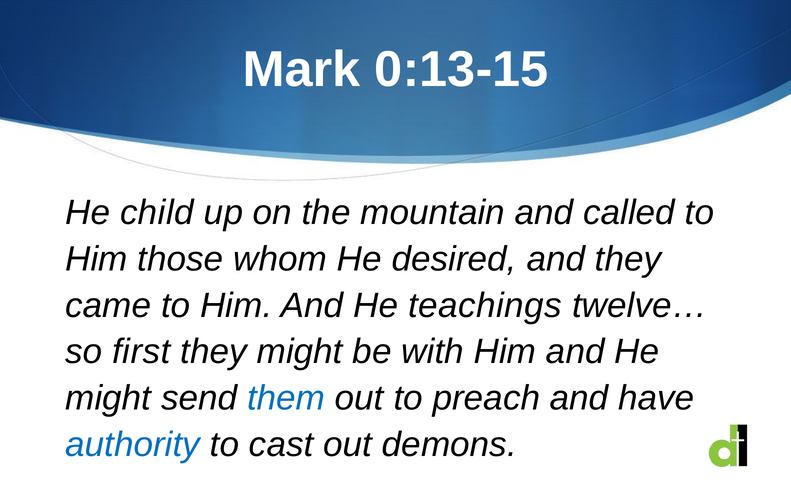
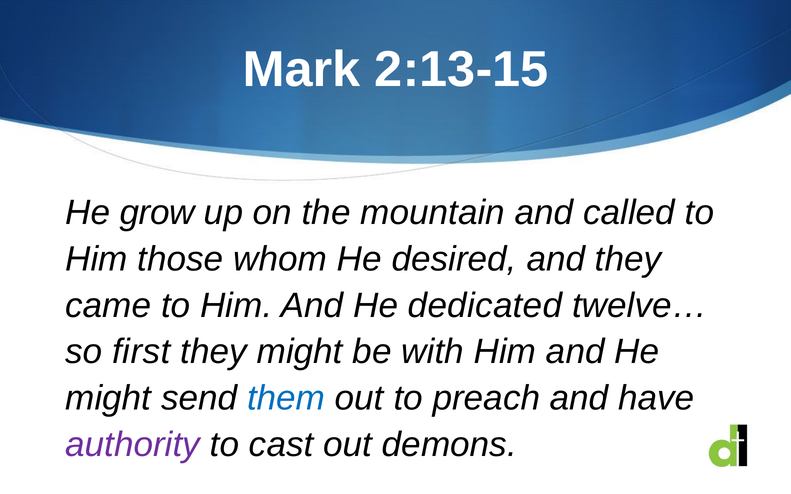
0:13-15: 0:13-15 -> 2:13-15 (461, 70)
child: child -> grow (157, 213)
teachings: teachings -> dedicated (485, 306)
authority colour: blue -> purple (133, 445)
